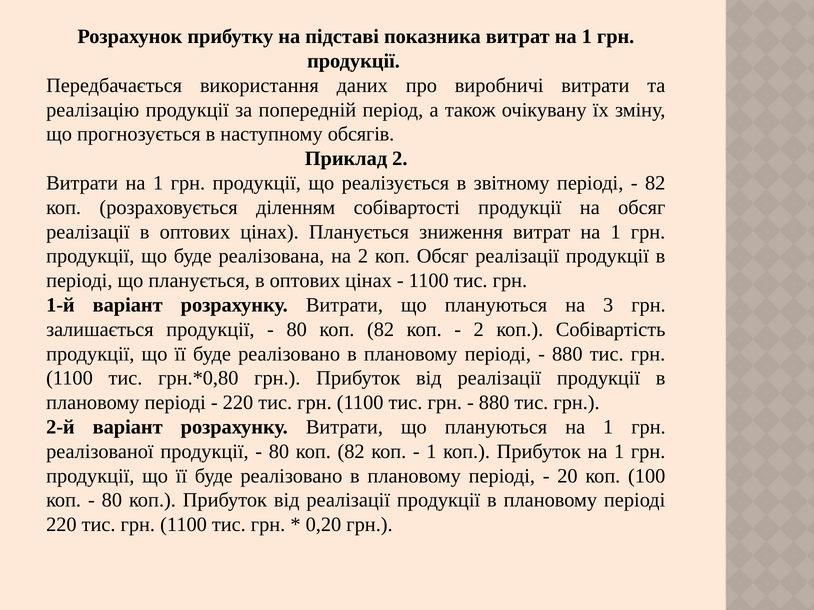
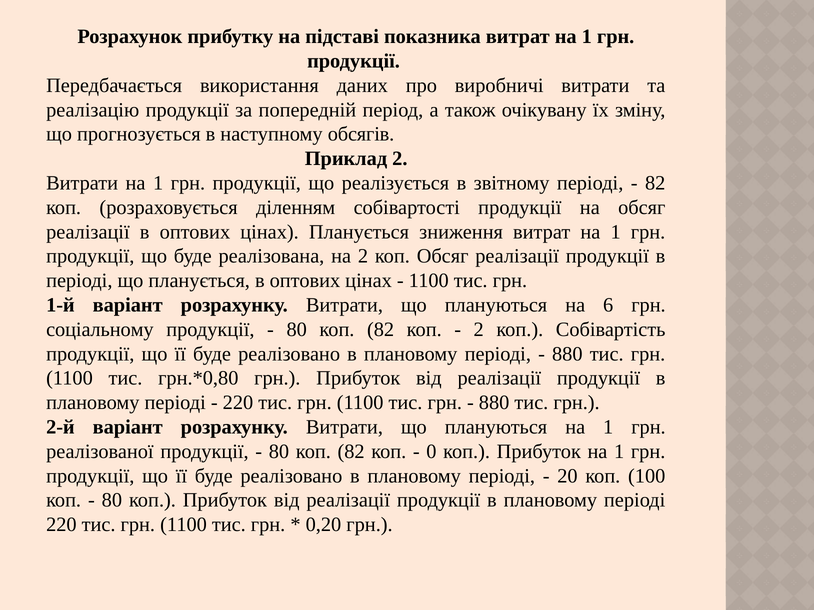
3: 3 -> 6 (608, 305)
залишається: залишається -> соціальному (100, 330)
1: 1 -> 0 (431, 452)
